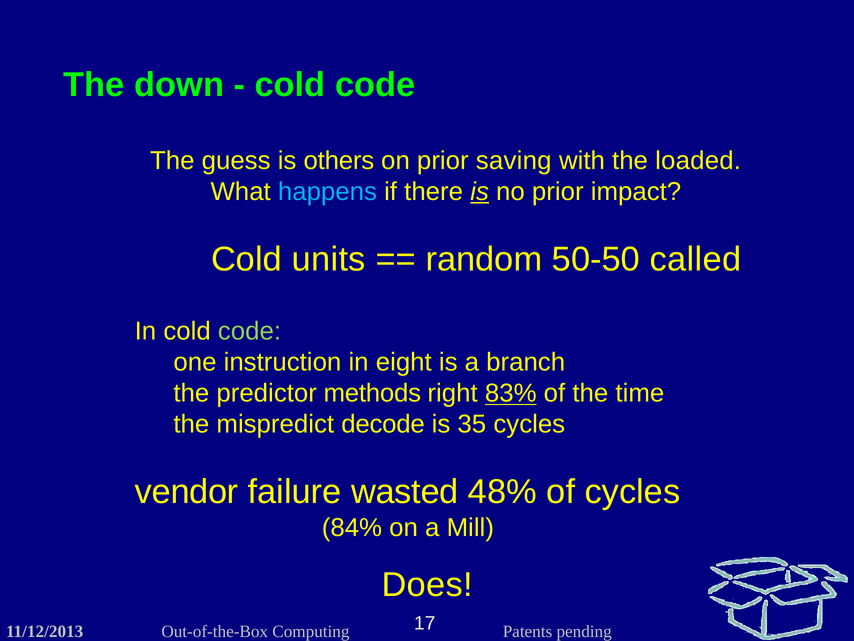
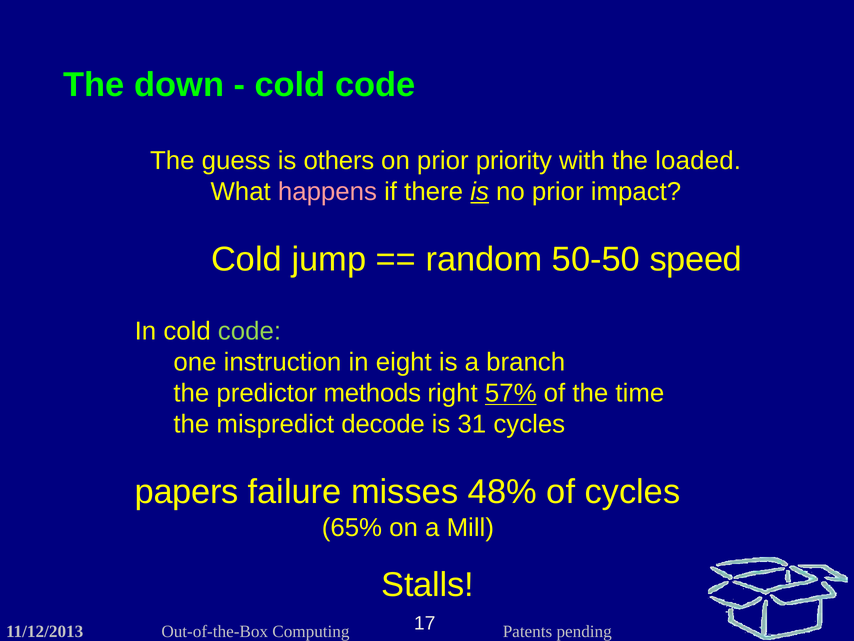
saving: saving -> priority (514, 161)
happens colour: light blue -> pink (327, 192)
units: units -> jump (329, 259)
called: called -> speed (696, 259)
83%: 83% -> 57% (511, 393)
35: 35 -> 31 (472, 424)
vendor: vendor -> papers (187, 492)
wasted: wasted -> misses (405, 492)
84%: 84% -> 65% (352, 527)
Does: Does -> Stalls (428, 585)
